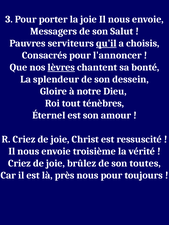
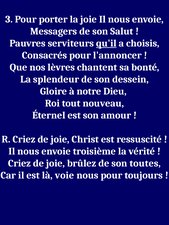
lèvres underline: present -> none (61, 67)
ténèbres: ténèbres -> nouveau (103, 103)
près: près -> voie (65, 176)
